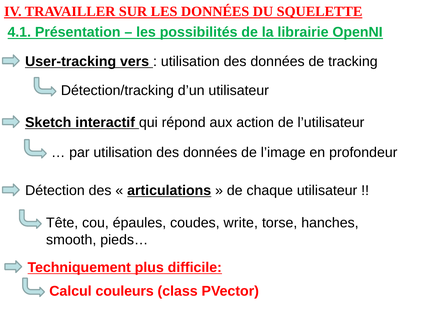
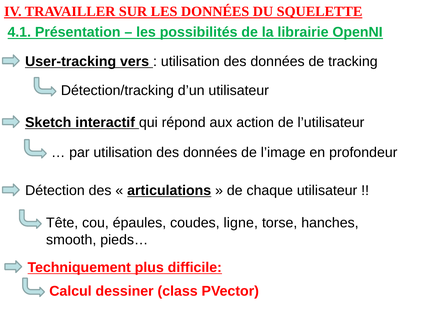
write: write -> ligne (241, 223)
couleurs: couleurs -> dessiner (125, 291)
